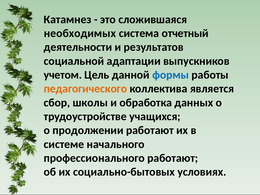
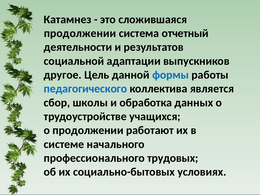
необходимых: необходимых -> продолжении (80, 33)
учетом: учетом -> другое (63, 75)
педагогического colour: orange -> blue (85, 89)
профессионального работают: работают -> трудовых (173, 158)
